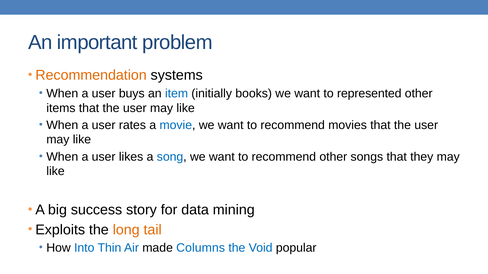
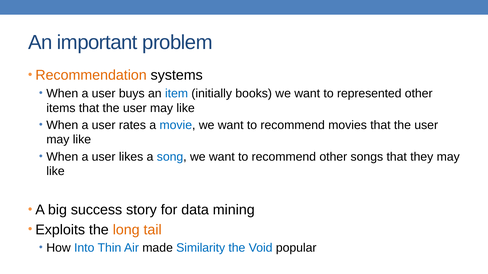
Columns: Columns -> Similarity (201, 248)
